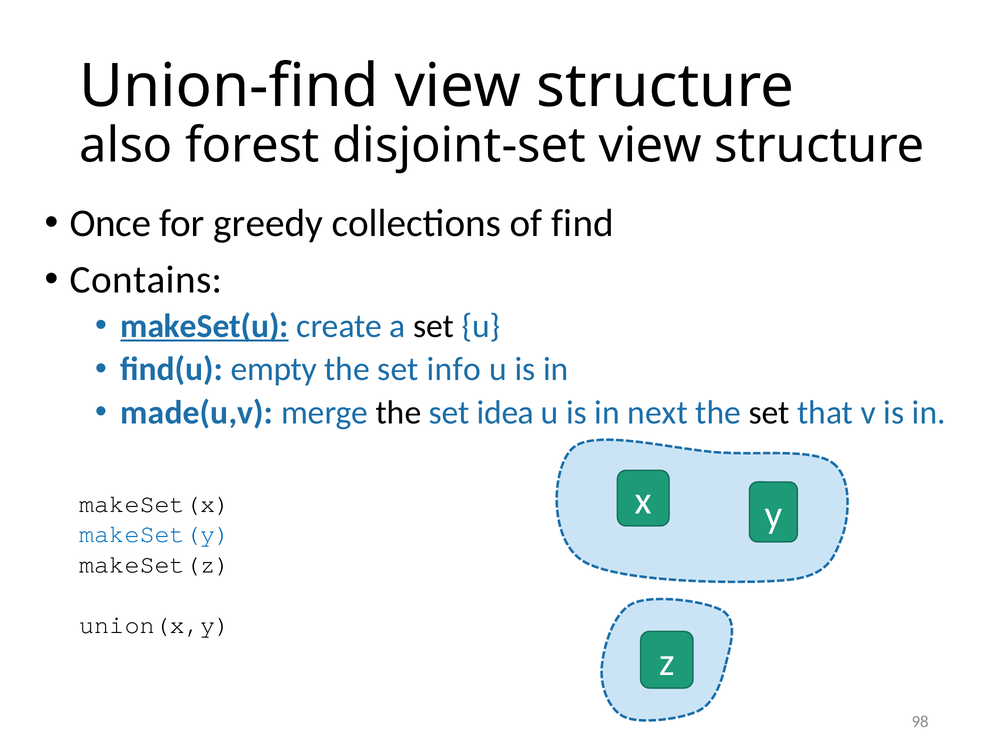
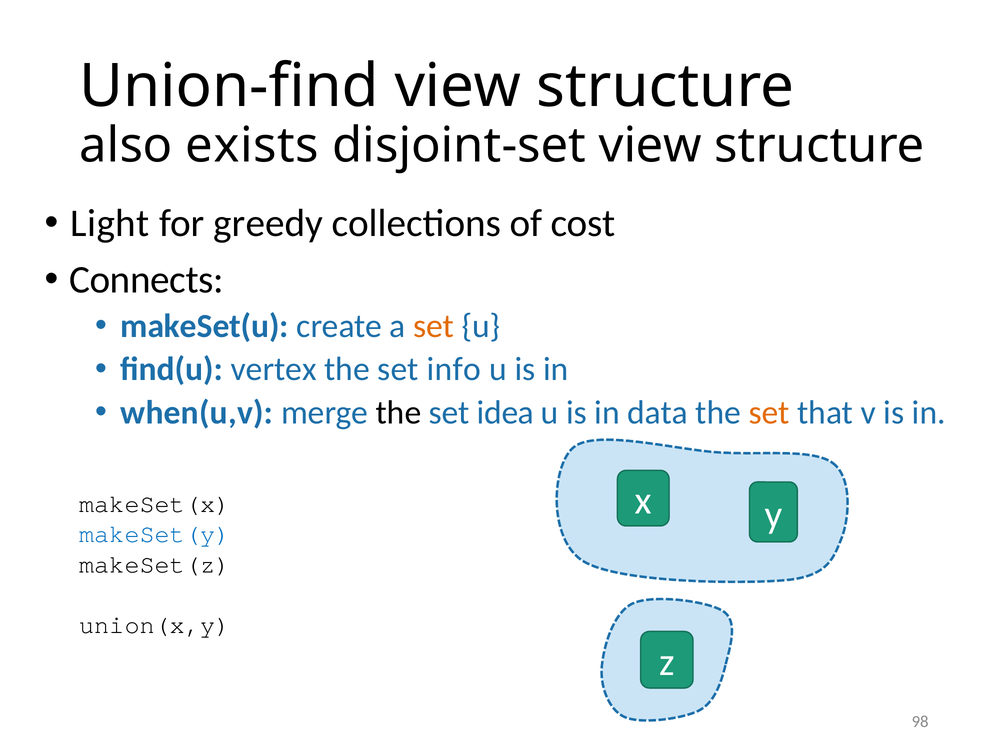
forest: forest -> exists (252, 145)
Once: Once -> Light (110, 223)
find: find -> cost (583, 223)
Contains: Contains -> Connects (146, 280)
makeSet(u underline: present -> none (204, 326)
set colour: black -> orange (434, 326)
empty: empty -> vertex (274, 369)
made(u,v: made(u,v -> when(u,v (197, 413)
next: next -> data (658, 413)
set colour: black -> orange (769, 413)
